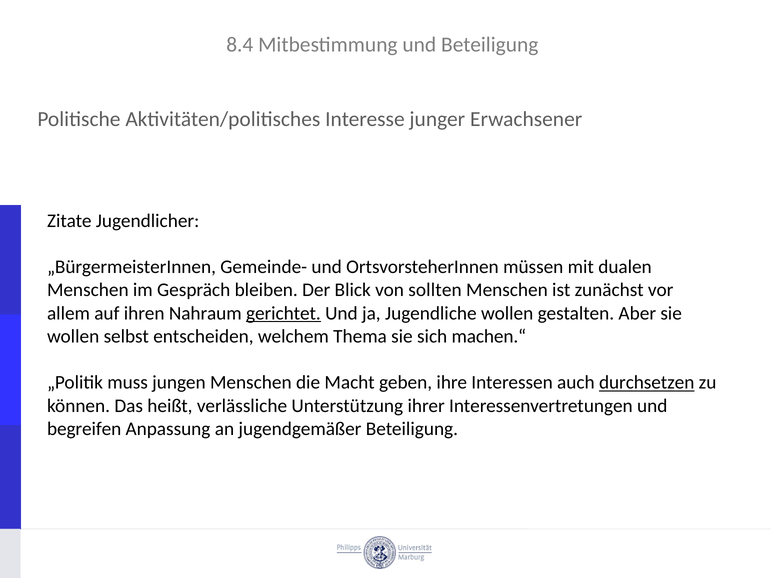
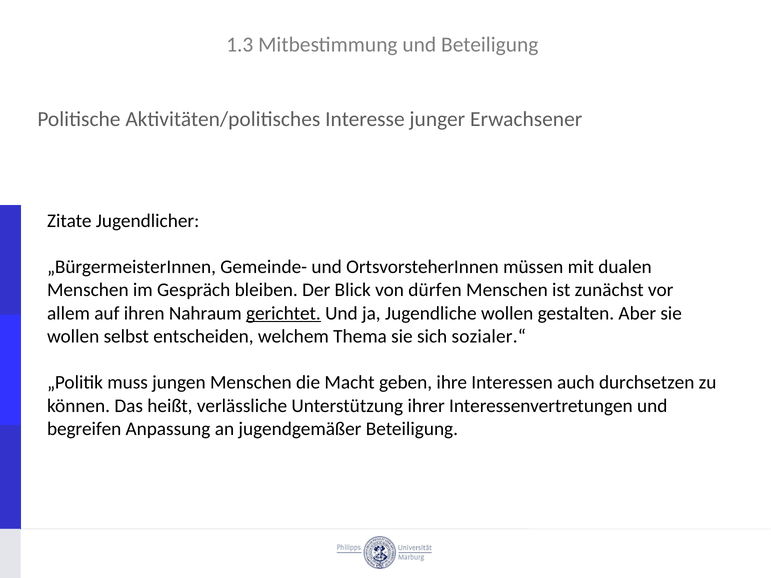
8.4: 8.4 -> 1.3 (240, 45)
sollten: sollten -> dürfen (435, 290)
machen.“: machen.“ -> sozialer.“ (489, 336)
durchsetzen underline: present -> none (647, 383)
